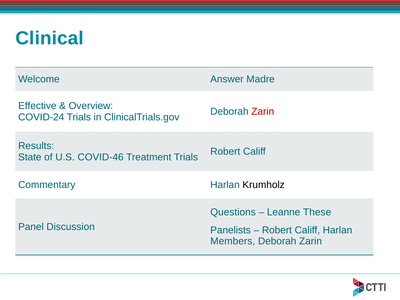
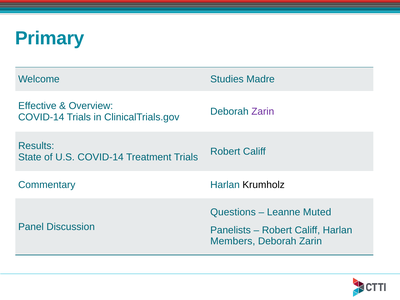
Clinical: Clinical -> Primary (50, 38)
Answer: Answer -> Studies (227, 79)
Zarin colour: red -> purple (263, 112)
COVID-24: COVID-24 -> COVID-14 (41, 117)
U.S COVID-46: COVID-46 -> COVID-14 (101, 157)
These: These -> Muted (317, 212)
